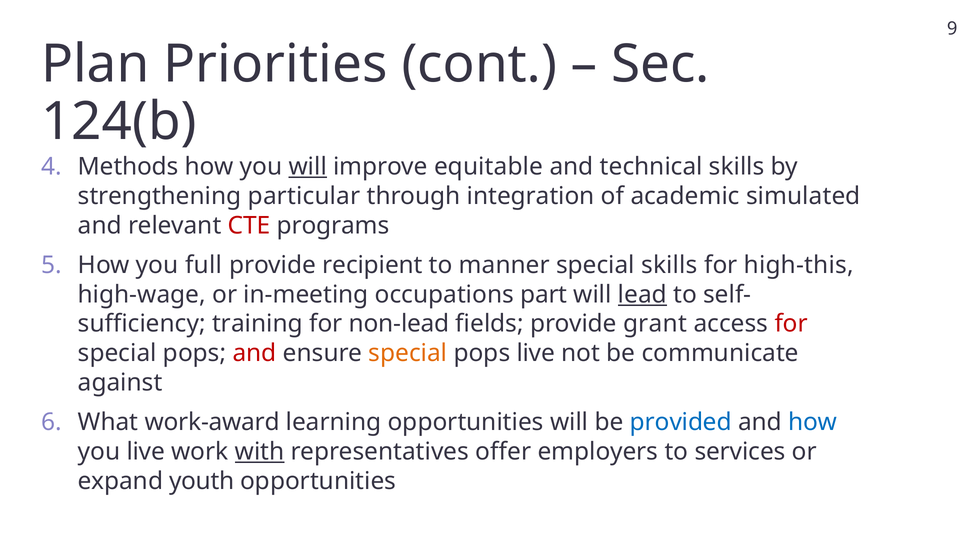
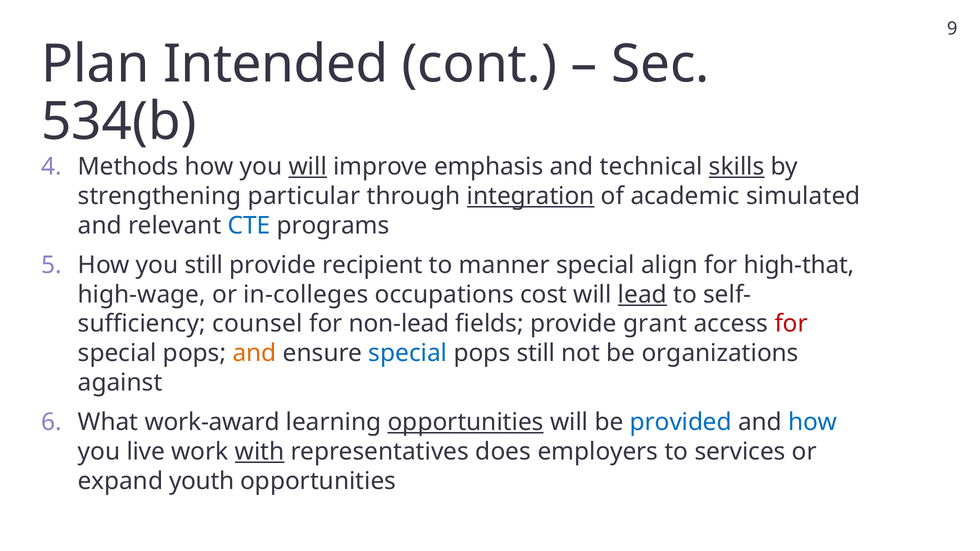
Priorities: Priorities -> Intended (276, 64)
124(b: 124(b -> 534(b (119, 122)
equitable: equitable -> emphasis (489, 167)
skills underline: none -> present (737, 167)
integration underline: none -> present (531, 196)
CTE colour: red -> blue (249, 226)
you full: full -> still (204, 265)
special skills: skills -> align (669, 265)
high-this: high-this -> high-that (799, 265)
in-meeting: in-meeting -> in-colleges (306, 295)
part: part -> cost (544, 295)
training: training -> counsel (257, 324)
and colour: red -> orange (255, 353)
special colour: orange -> blue (408, 353)
pops live: live -> still (536, 353)
communicate: communicate -> organizations (720, 353)
opportunities underline: none -> present (466, 422)
offer: offer -> does (503, 452)
